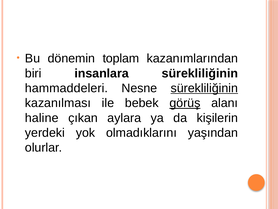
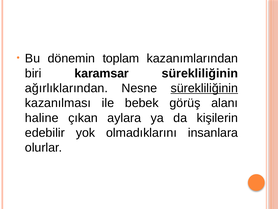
insanlara: insanlara -> karamsar (102, 73)
hammaddeleri: hammaddeleri -> ağırlıklarından (66, 88)
görüş underline: present -> none (185, 103)
yerdeki: yerdeki -> edebilir (45, 133)
yaşından: yaşından -> insanlara (213, 133)
